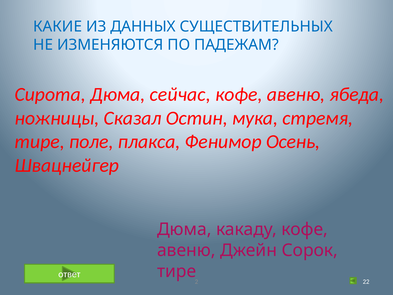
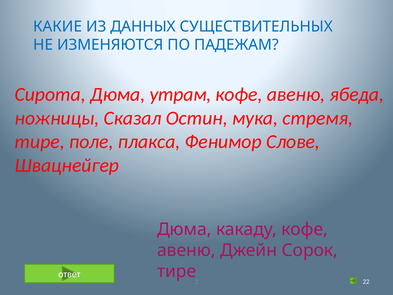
сейчас: сейчас -> утрам (180, 94)
Осень: Осень -> Слове (293, 142)
